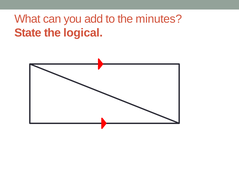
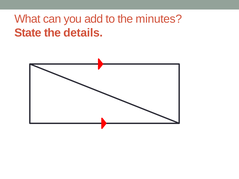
logical: logical -> details (83, 33)
